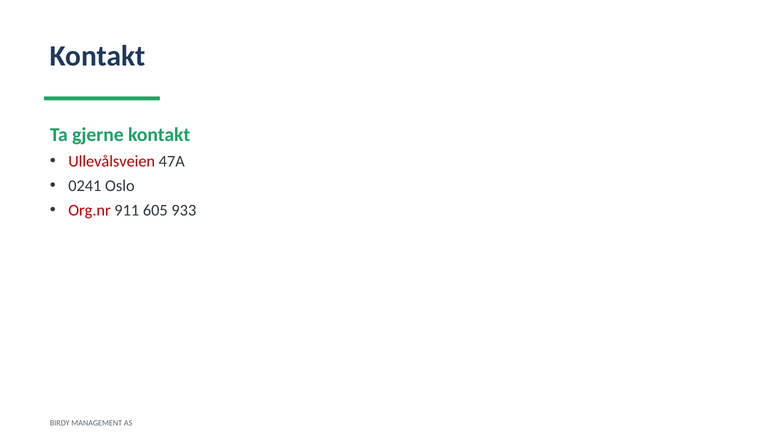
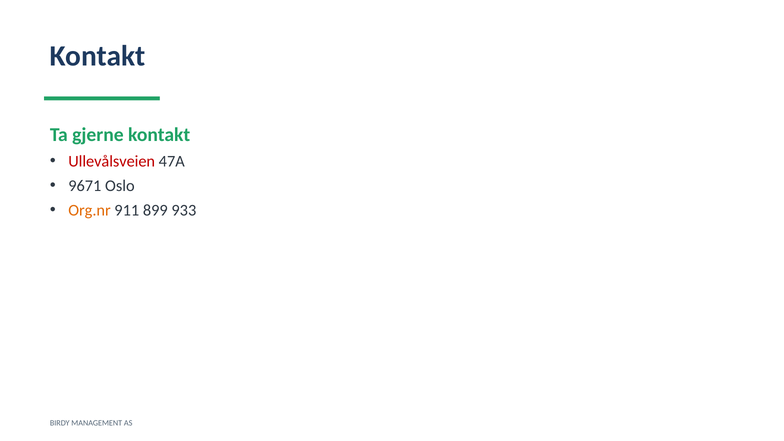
0241: 0241 -> 9671 (85, 186)
Org.nr colour: red -> orange (89, 210)
605: 605 -> 899 (155, 210)
